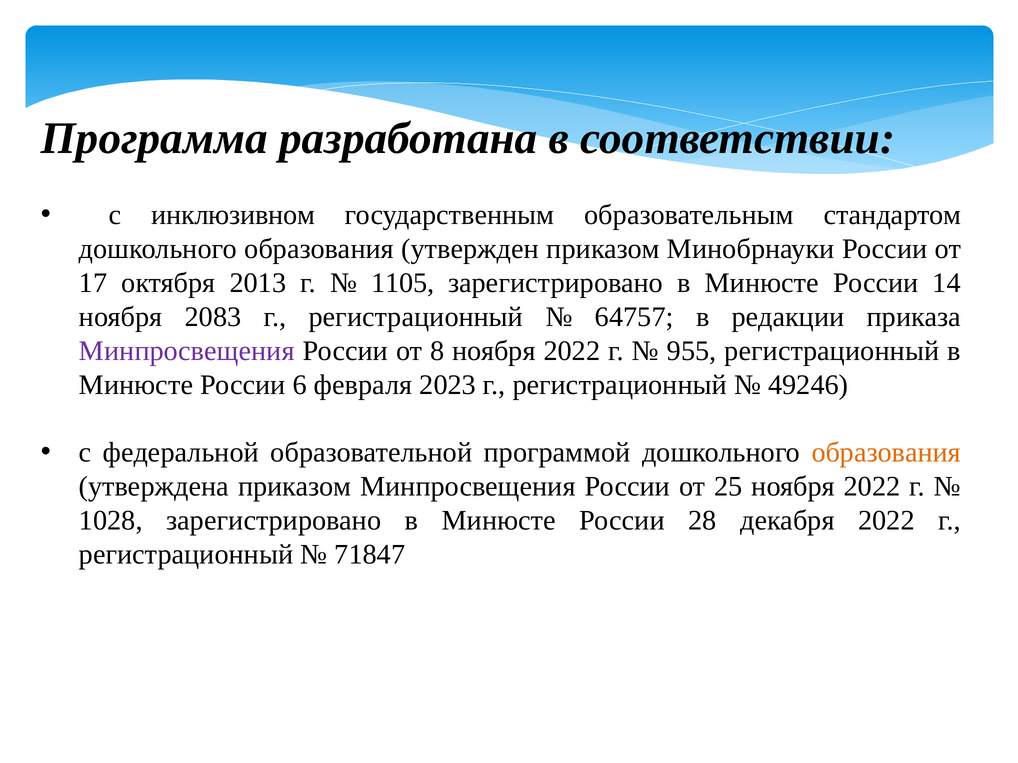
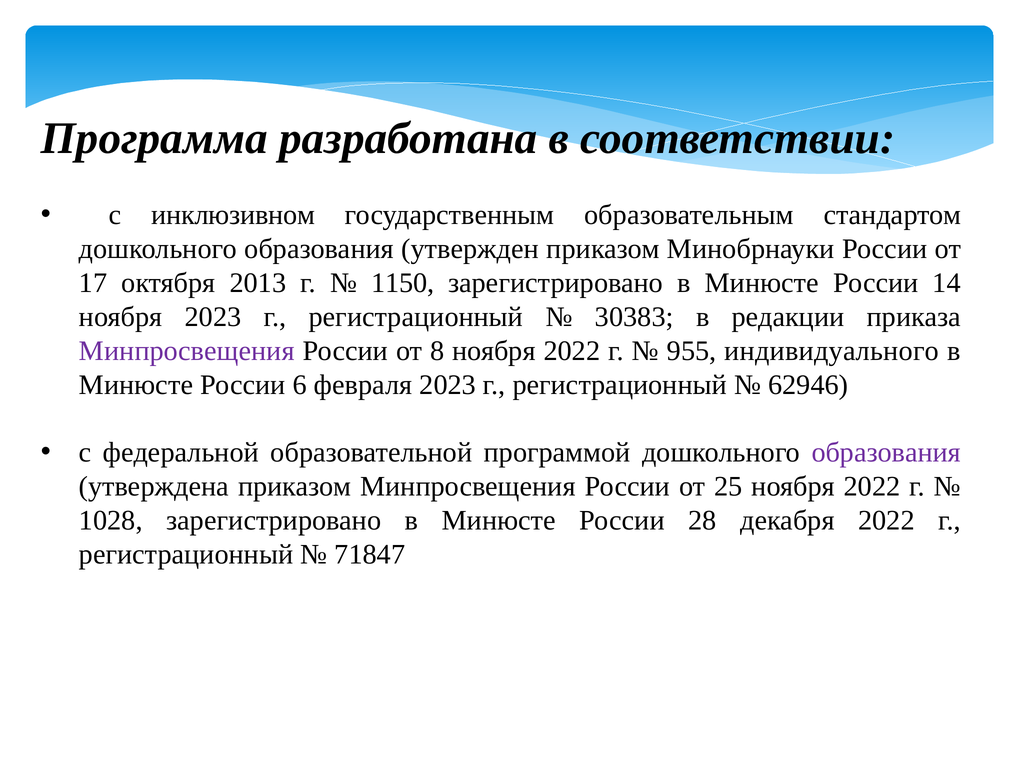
1105: 1105 -> 1150 (403, 283)
ноября 2083: 2083 -> 2023 (213, 317)
64757: 64757 -> 30383 (634, 317)
955 регистрационный: регистрационный -> индивидуального (832, 351)
49246: 49246 -> 62946 (808, 385)
образования colour: orange -> purple (886, 453)
